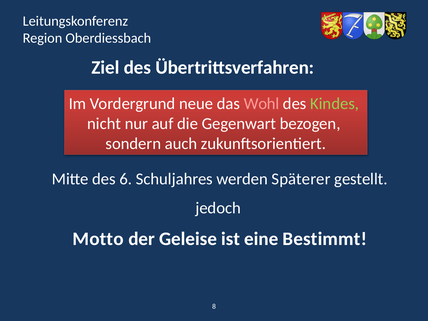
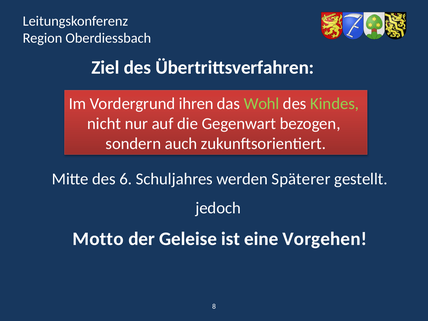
neue: neue -> ihren (196, 104)
Wohl colour: pink -> light green (262, 104)
Bestimmt: Bestimmt -> Vorgehen (325, 239)
